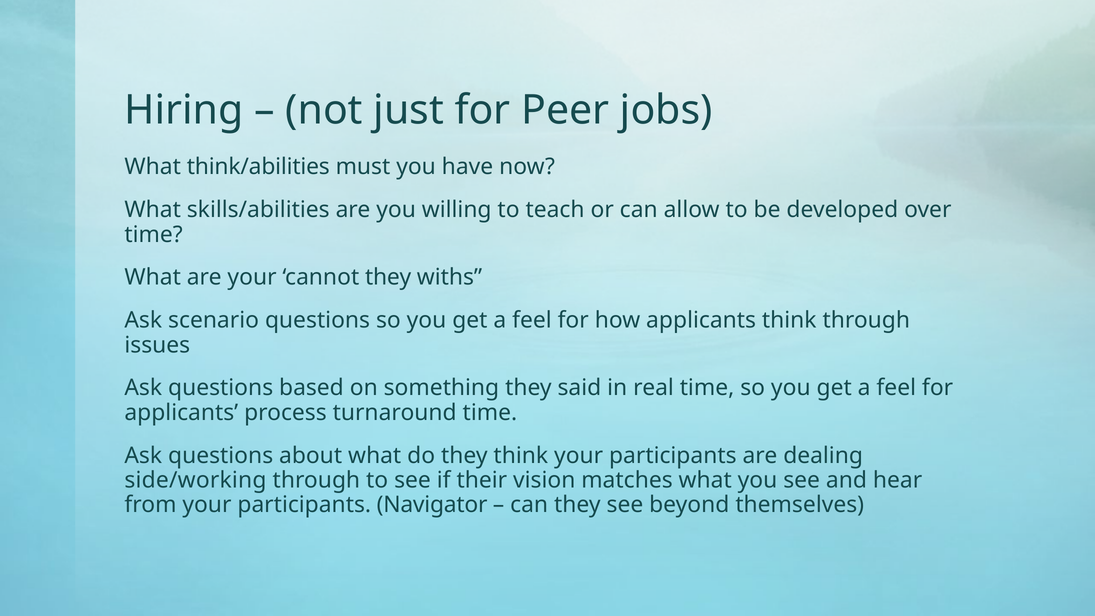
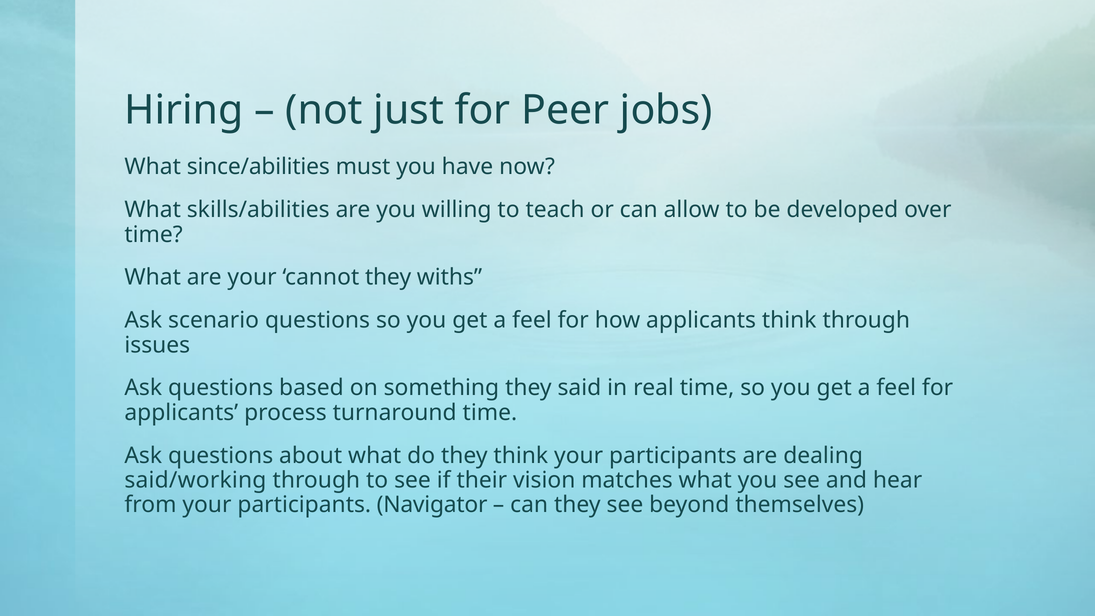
think/abilities: think/abilities -> since/abilities (258, 167)
side/working: side/working -> said/working (195, 480)
